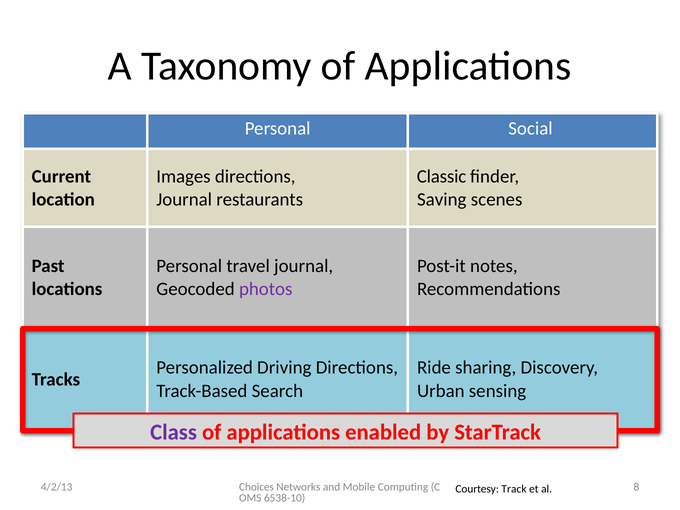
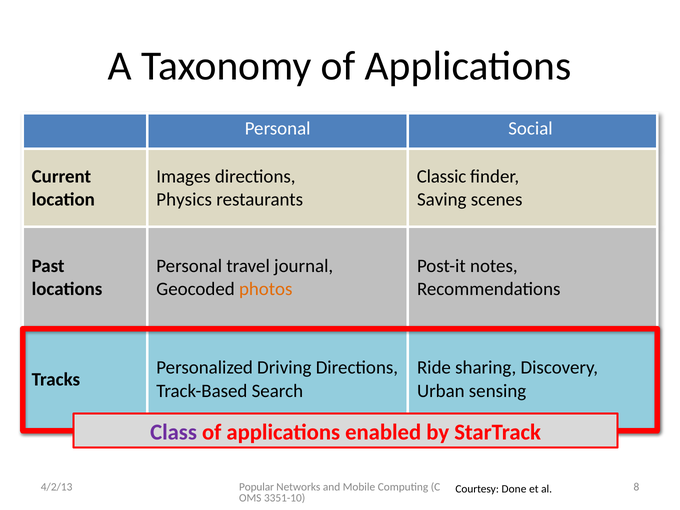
Journal: Journal -> Physics (184, 199)
photos colour: purple -> orange (266, 289)
Choices: Choices -> Popular (257, 487)
Track: Track -> Done (514, 489)
6538-10: 6538-10 -> 3351-10 (285, 498)
